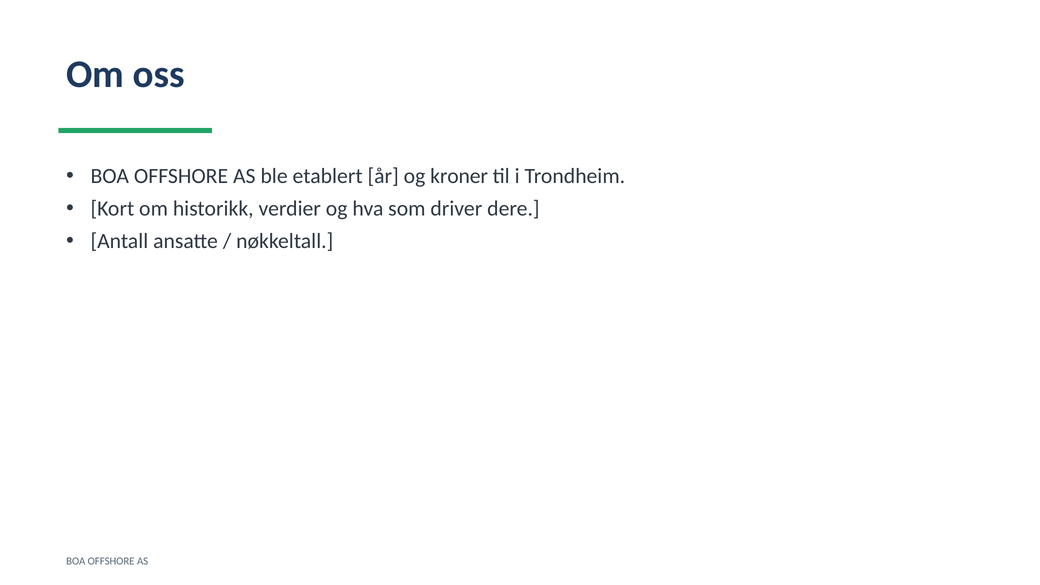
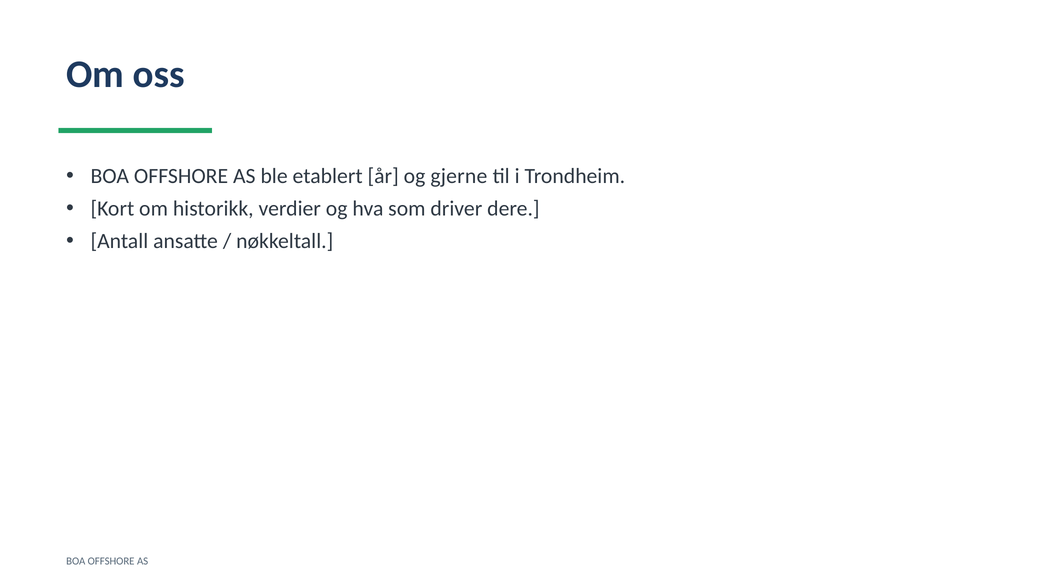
kroner: kroner -> gjerne (459, 176)
